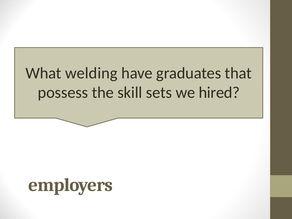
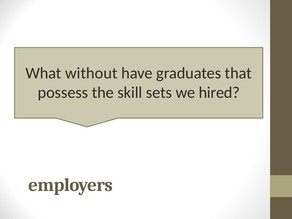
welding: welding -> without (91, 73)
